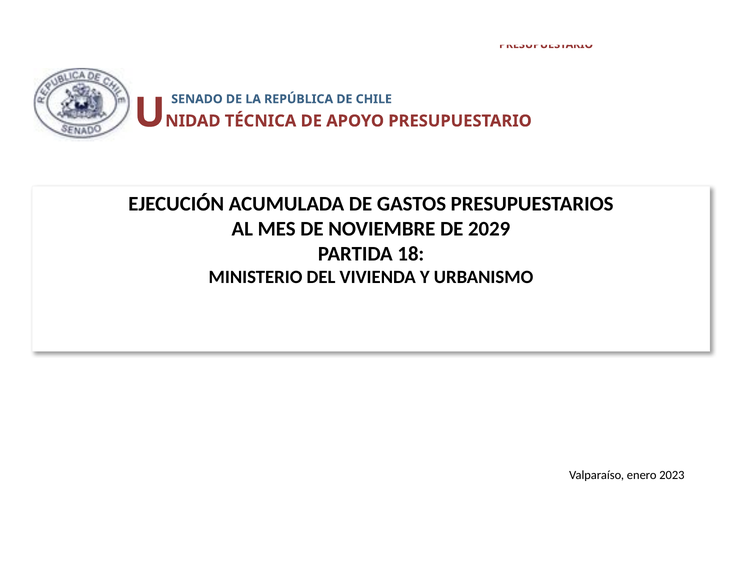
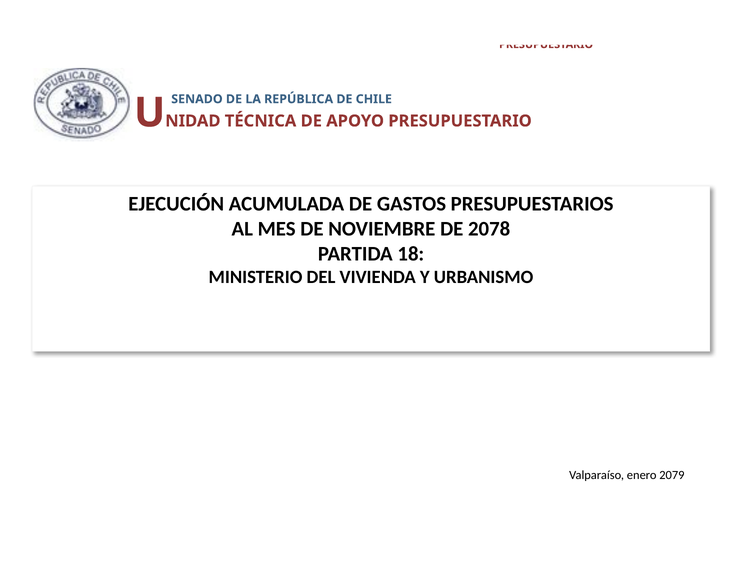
2029: 2029 -> 2078 (489, 229)
2023: 2023 -> 2079 (672, 475)
